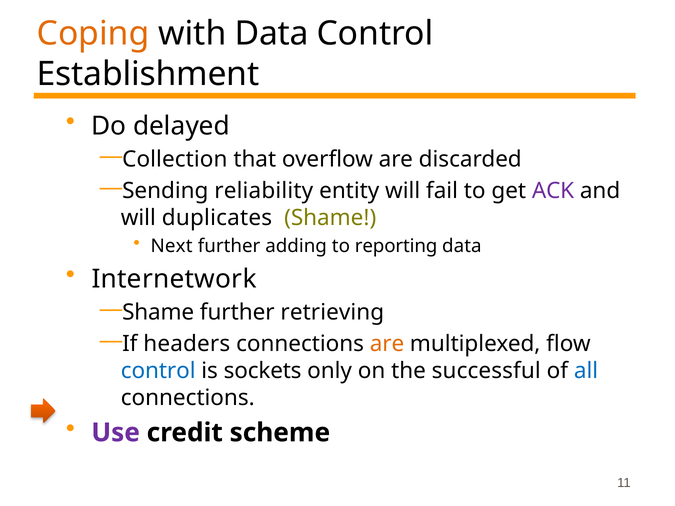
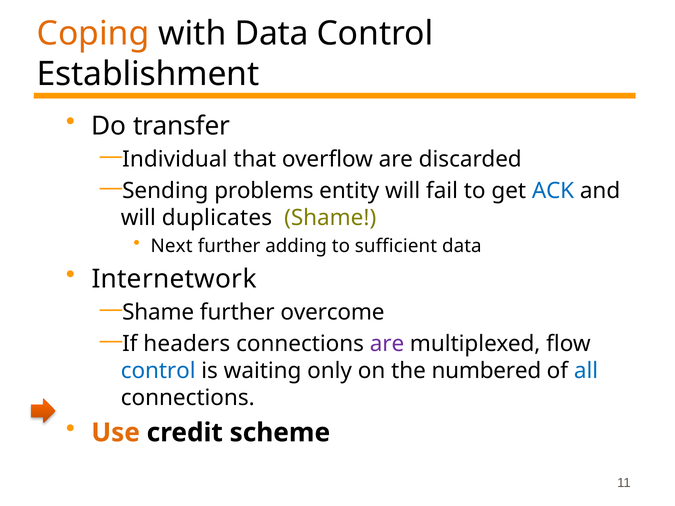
delayed: delayed -> transfer (182, 126)
Collection: Collection -> Individual (175, 160)
reliability: reliability -> problems (264, 191)
ACK colour: purple -> blue (553, 191)
reporting: reporting -> sufficient (396, 246)
retrieving: retrieving -> overcome (332, 313)
are colour: orange -> purple (387, 344)
sockets: sockets -> waiting (263, 371)
successful: successful -> numbered (486, 371)
Use colour: purple -> orange (116, 433)
